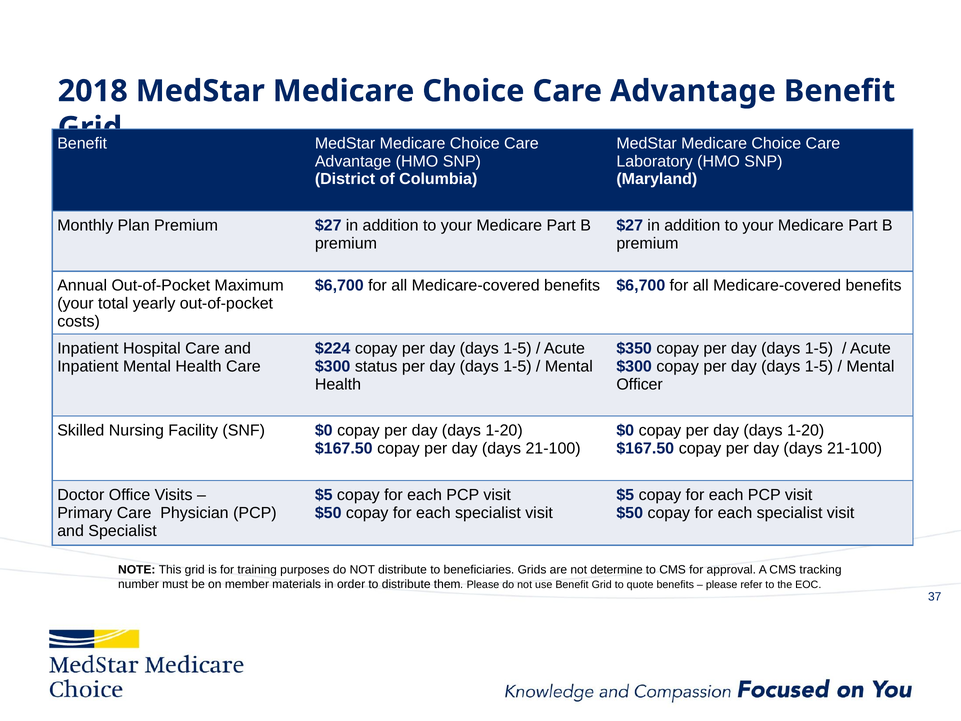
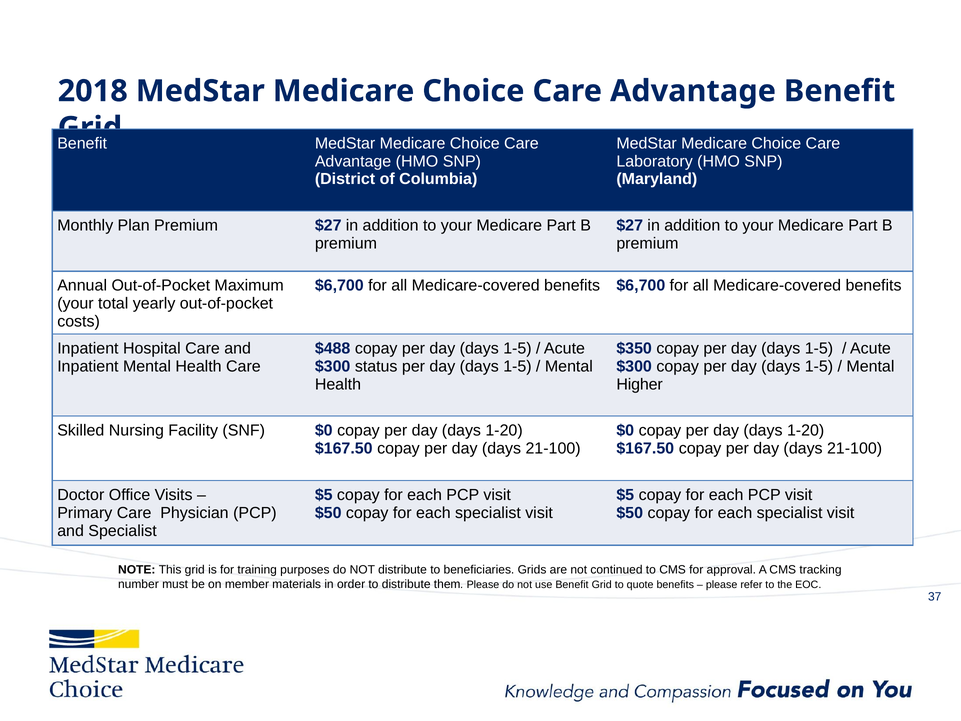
$224: $224 -> $488 (333, 348)
Officer: Officer -> Higher (640, 384)
determine: determine -> continued (616, 570)
